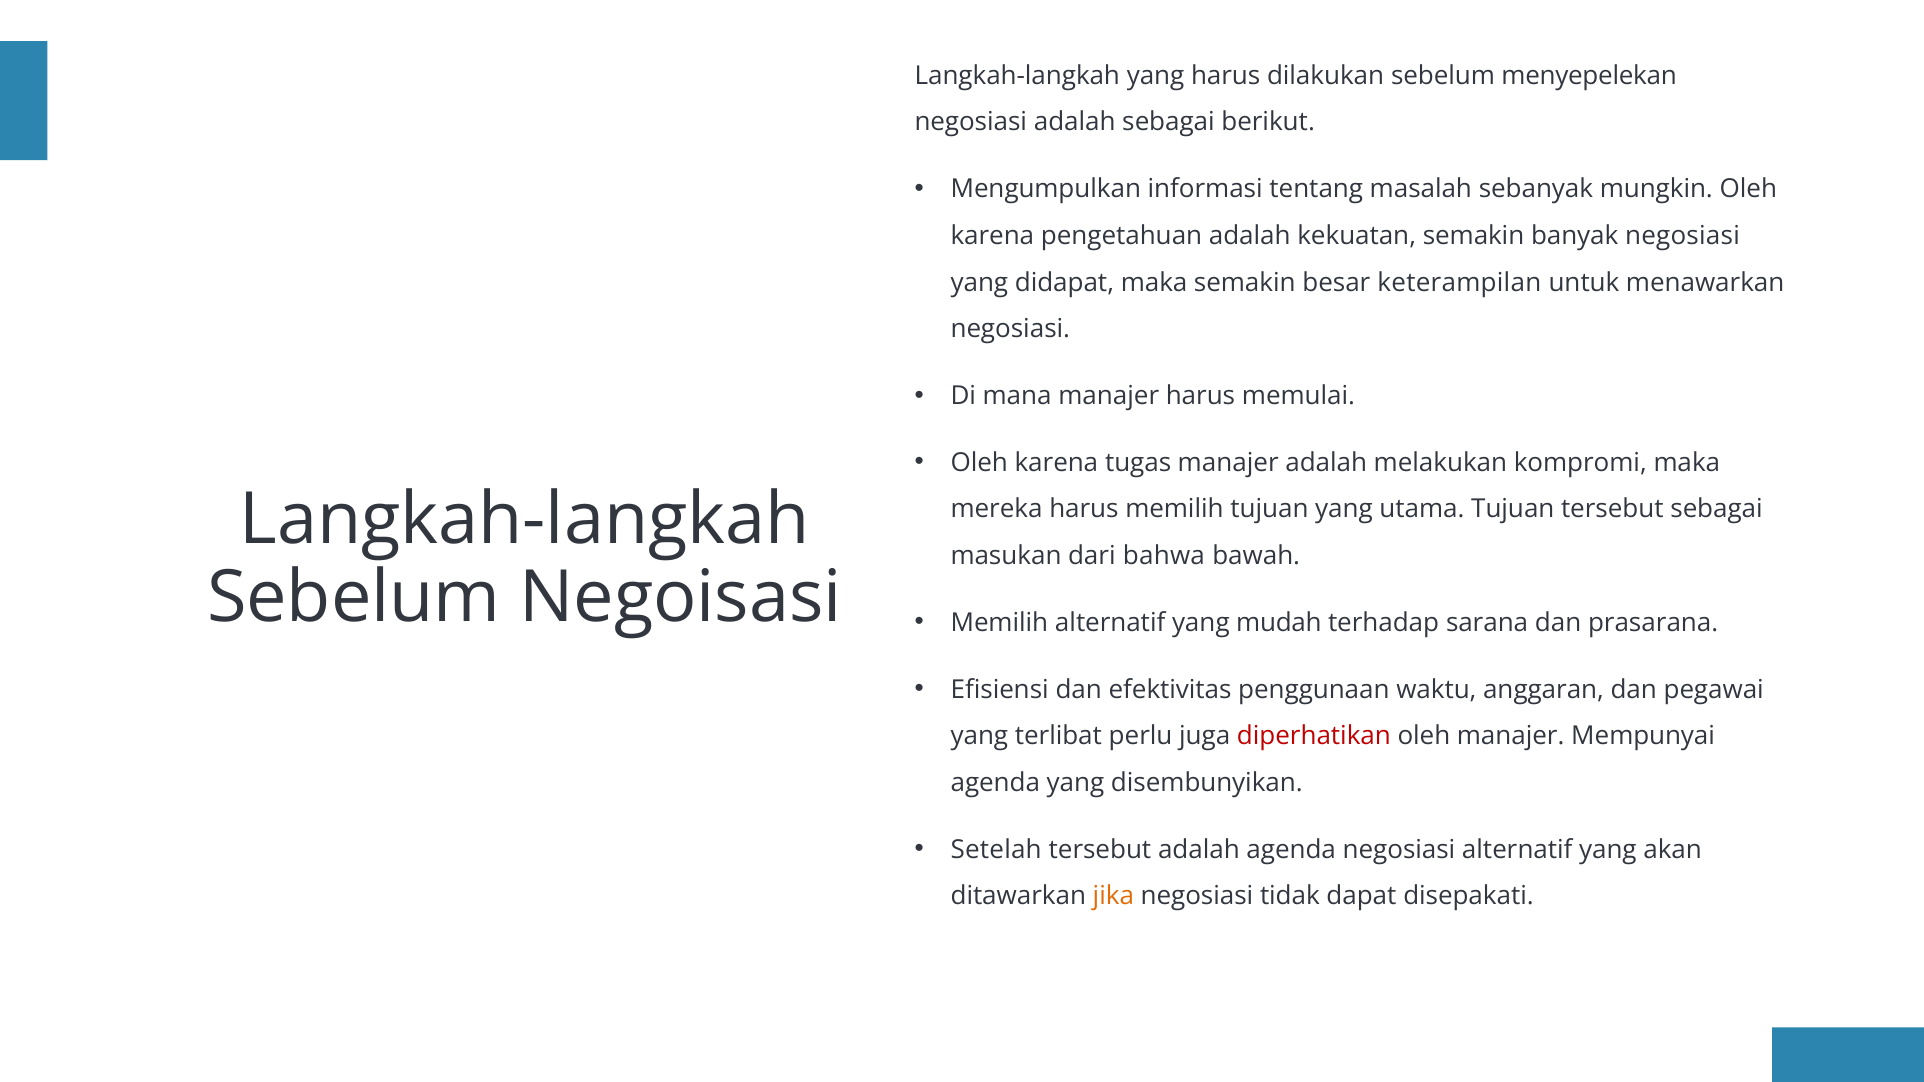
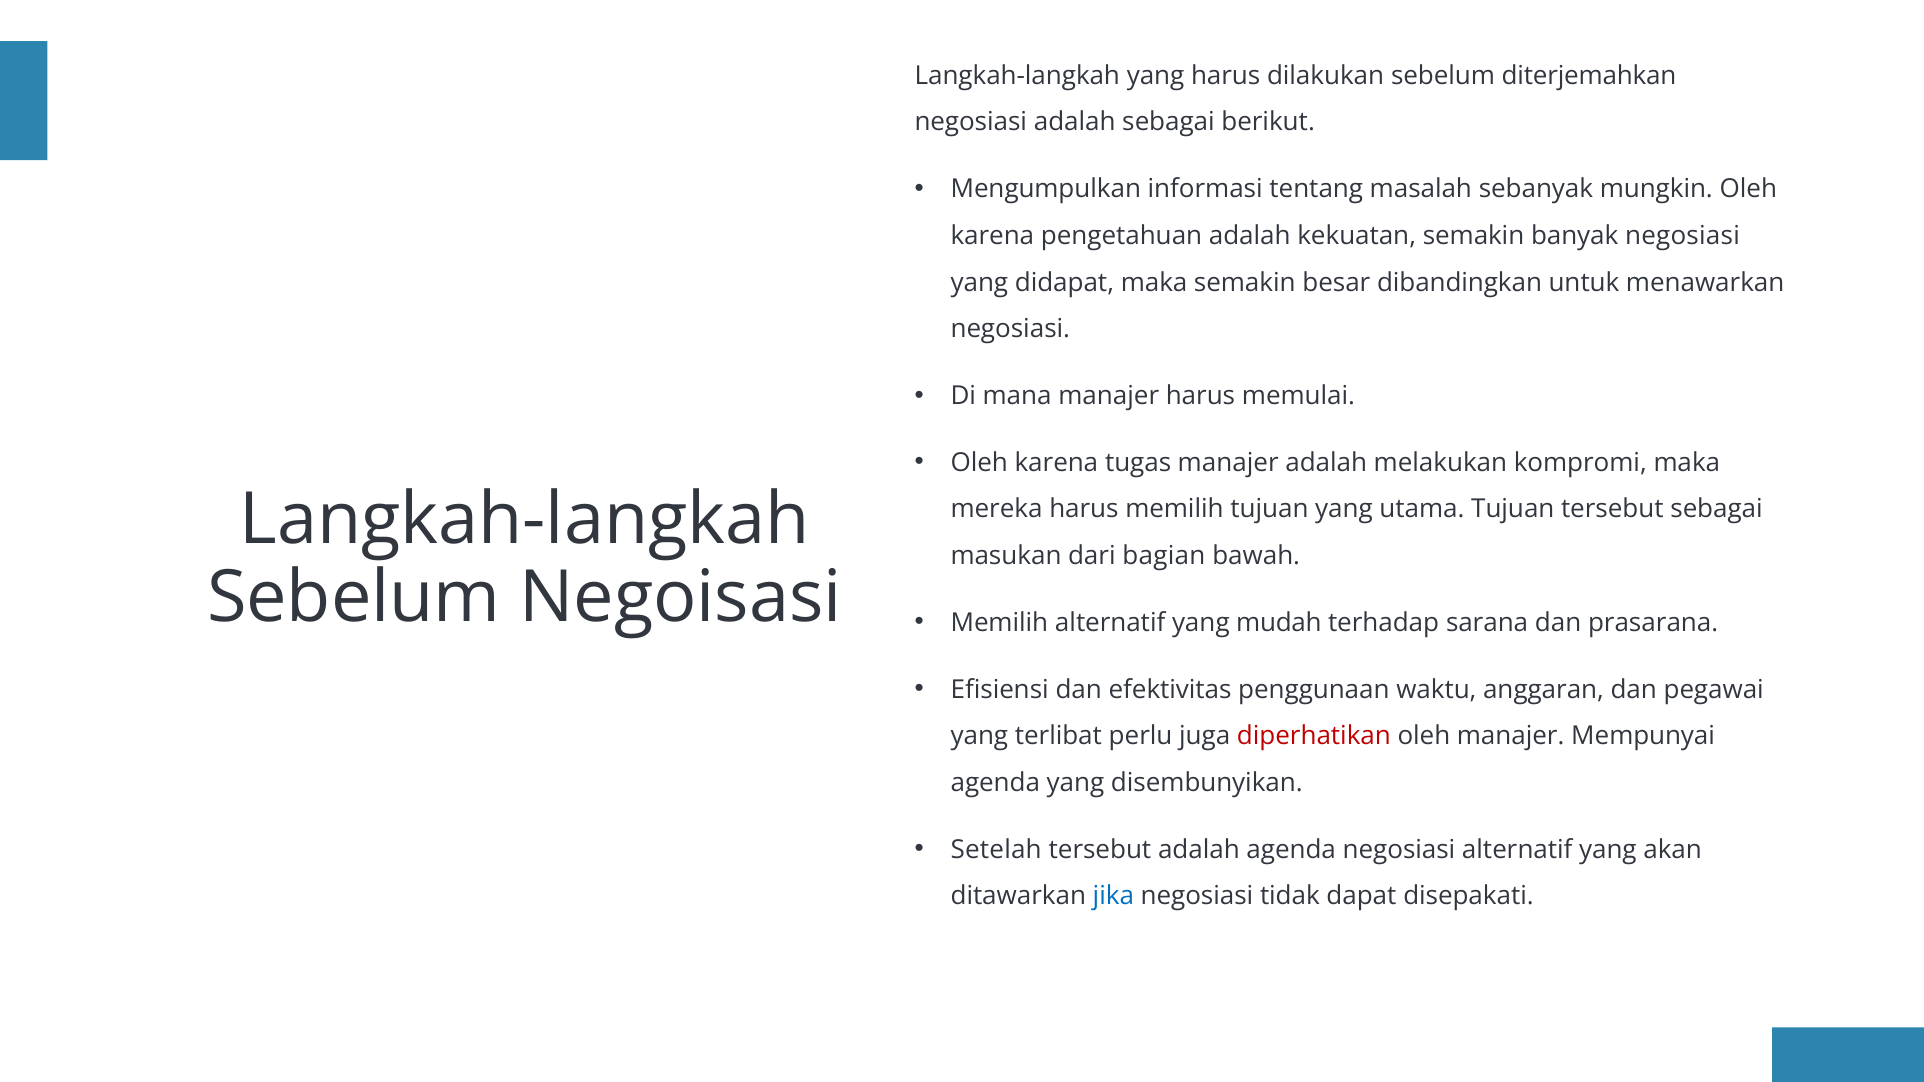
menyepelekan: menyepelekan -> diterjemahkan (1589, 76)
keterampilan: keterampilan -> dibandingkan (1460, 282)
bahwa: bahwa -> bagian (1164, 556)
jika colour: orange -> blue (1113, 896)
